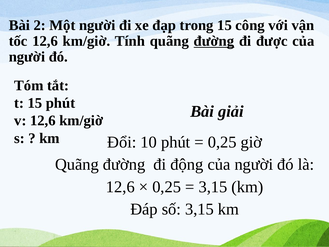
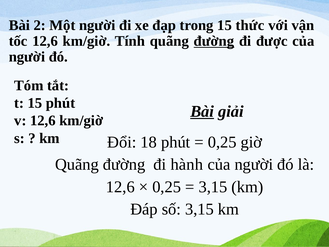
công: công -> thức (250, 25)
Bài underline: none -> present (202, 111)
10: 10 -> 18 (149, 142)
động: động -> hành (187, 164)
